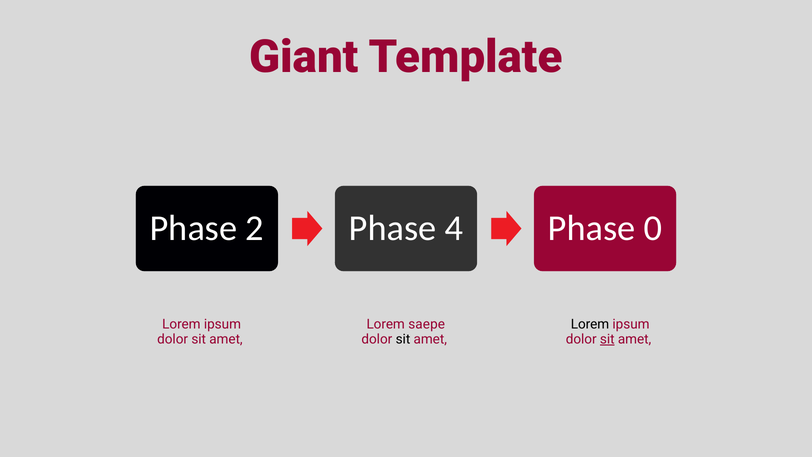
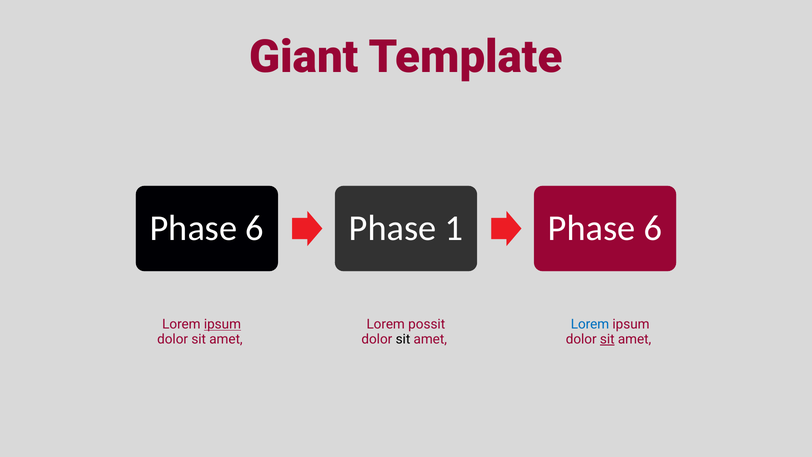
2: 2 -> 6 (255, 228)
4: 4 -> 1 (454, 228)
0: 0 -> 6 (653, 228)
ipsum underline: none -> present (222, 324)
saepe: saepe -> possit (427, 324)
Lorem colour: black -> blue (590, 324)
